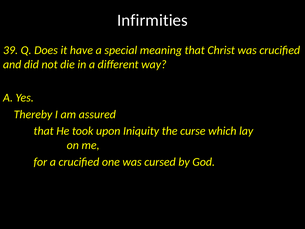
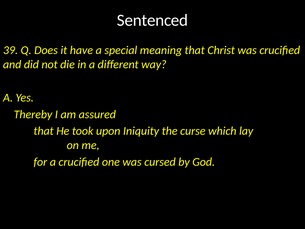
Infirmities: Infirmities -> Sentenced (153, 20)
